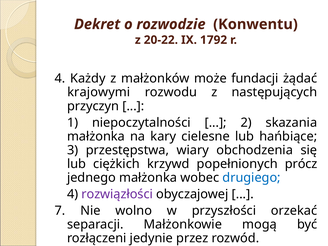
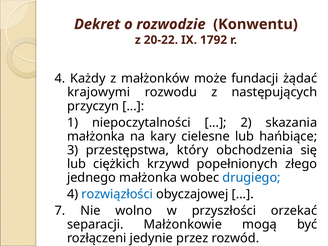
wiary: wiary -> który (193, 150)
prócz: prócz -> złego (301, 164)
rozwiązłości colour: purple -> blue (117, 194)
